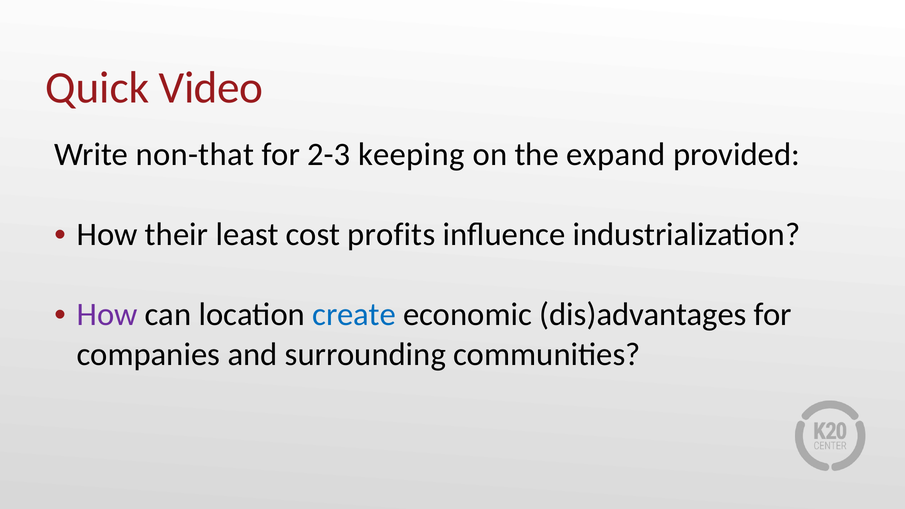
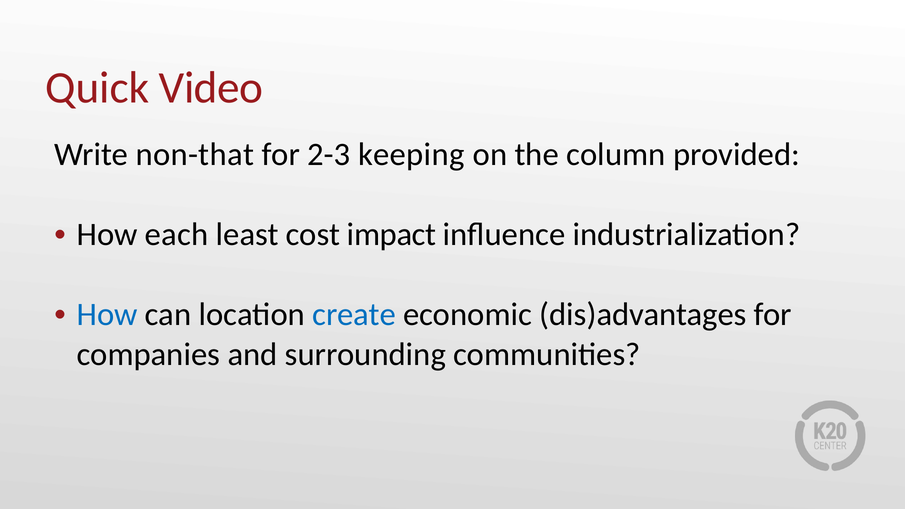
expand: expand -> column (616, 155)
their: their -> each (177, 234)
profits: profits -> impact (392, 234)
How colour: purple -> blue (107, 314)
